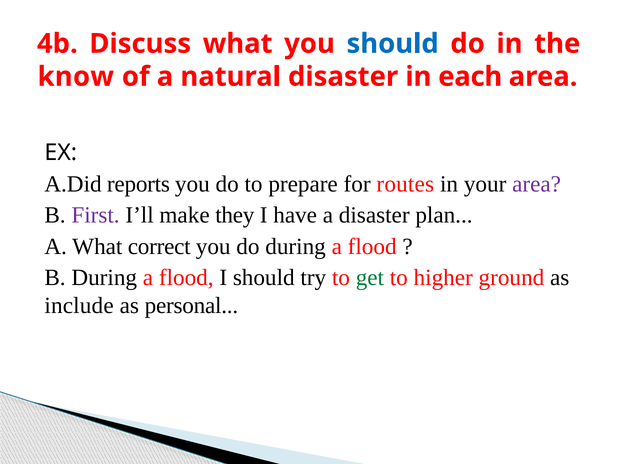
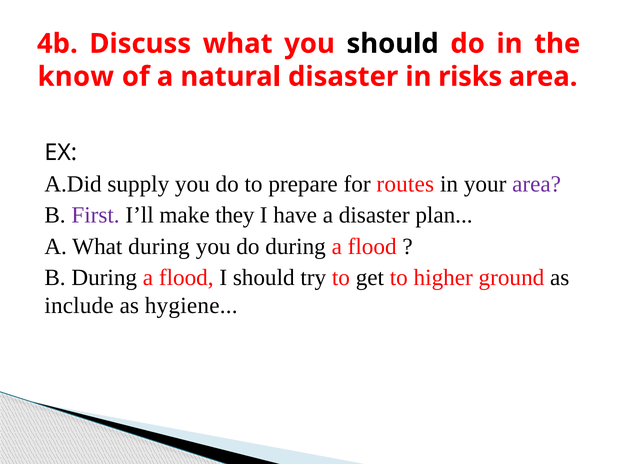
should colour: blue -> black (393, 44)
each: each -> risks (470, 77)
reports: reports -> supply (138, 184)
What correct: correct -> during (159, 246)
get colour: green -> black (370, 278)
personal: personal -> hygiene (191, 305)
